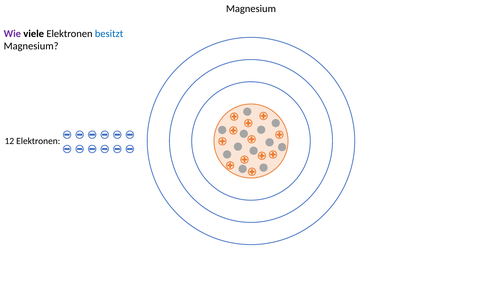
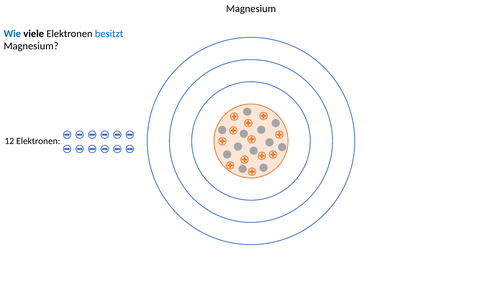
Wie colour: purple -> blue (12, 34)
